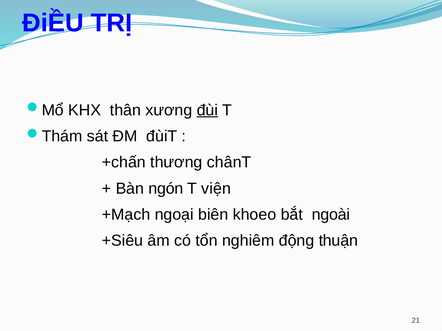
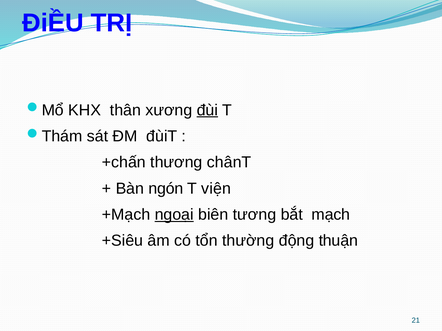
ngoại underline: none -> present (174, 215)
khoeo: khoeo -> tương (255, 215)
ngoài: ngoài -> mạch (331, 215)
nghiêm: nghiêm -> thường (248, 241)
